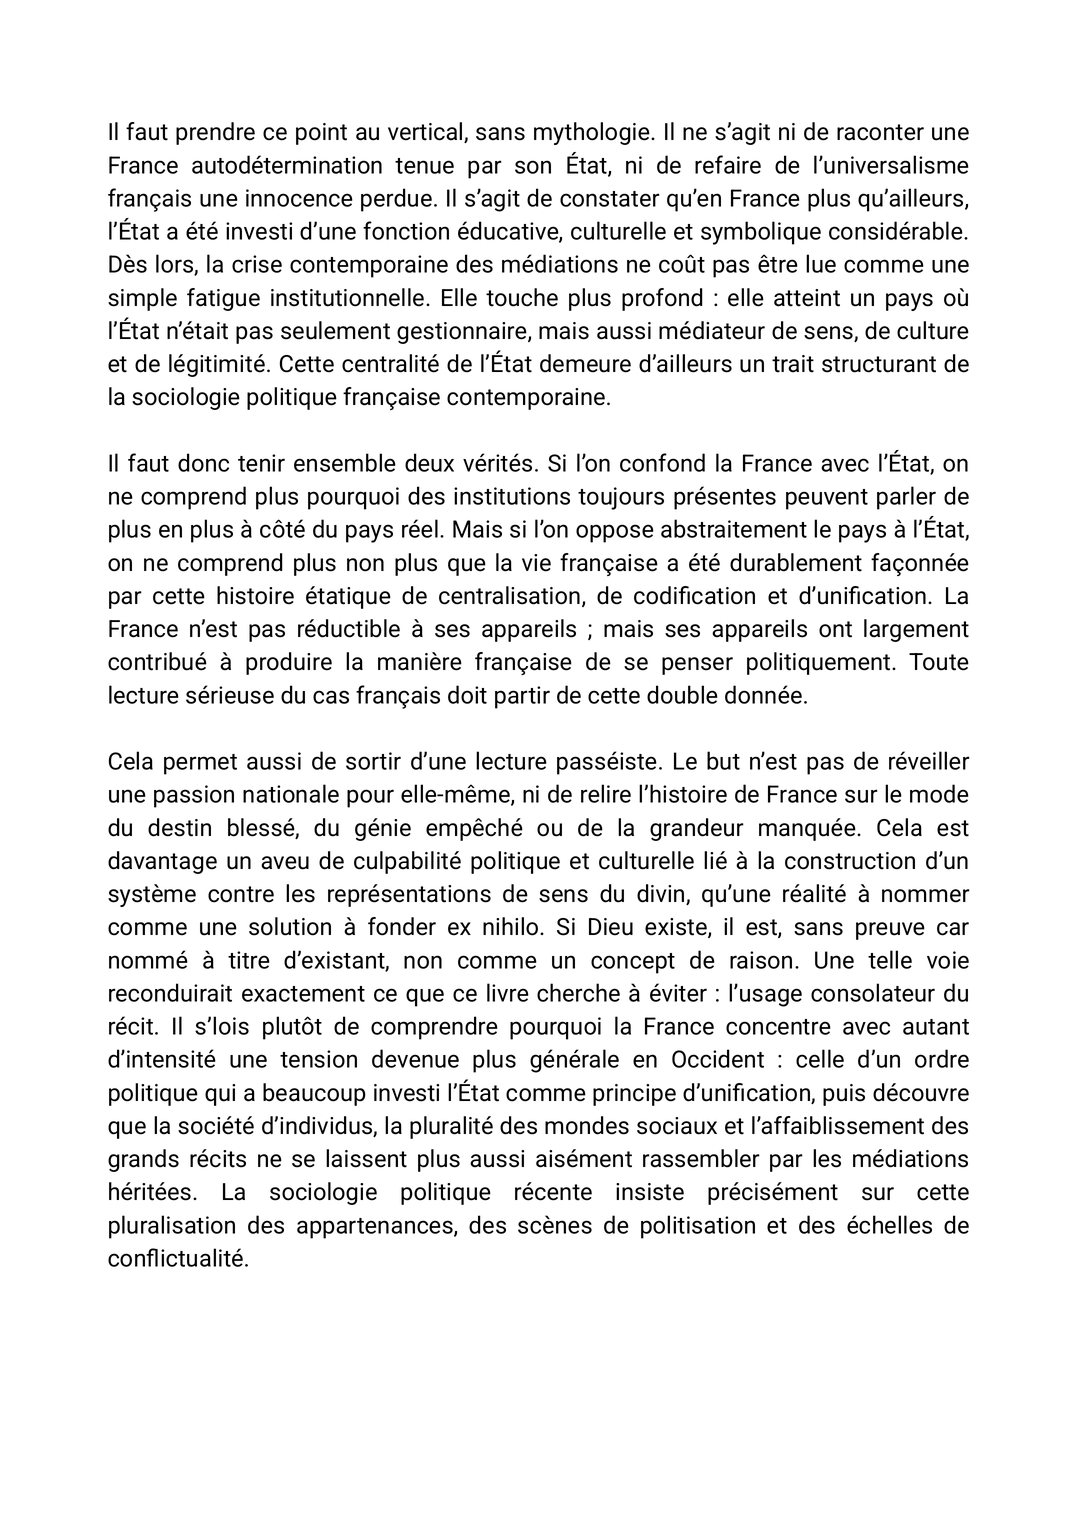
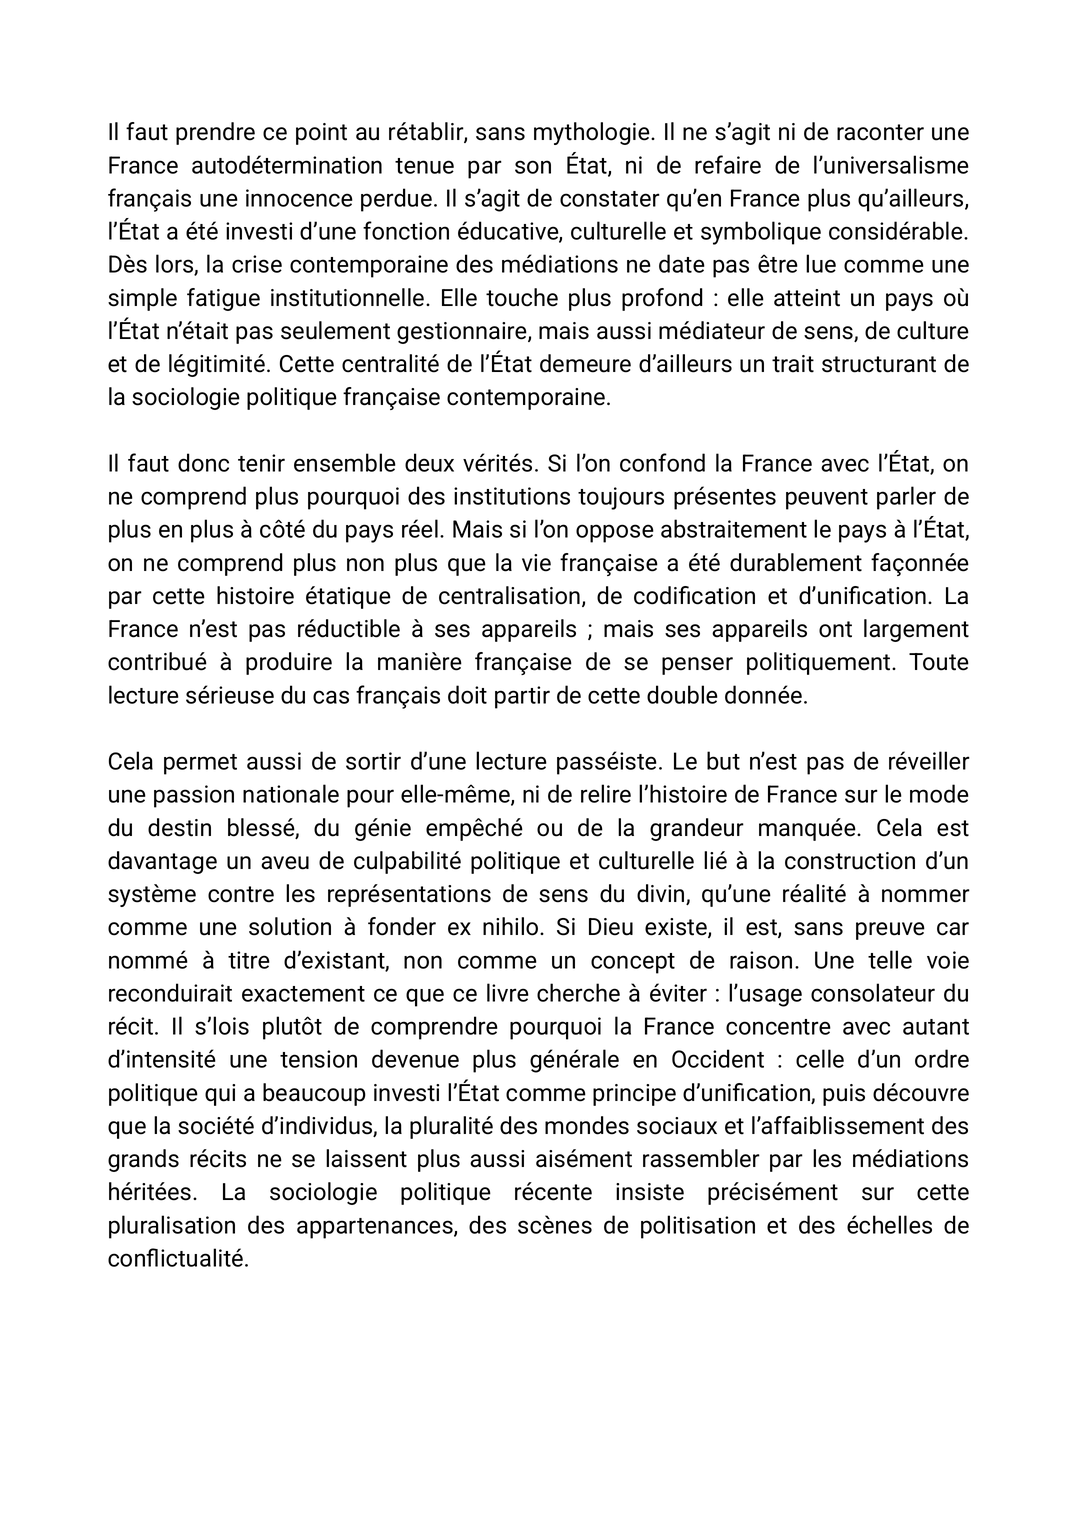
vertical: vertical -> rétablir (428, 133)
coût: coût -> date (682, 265)
